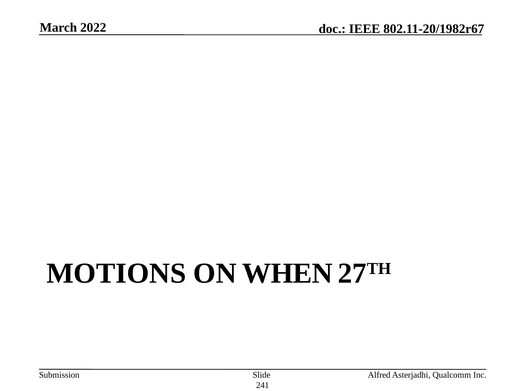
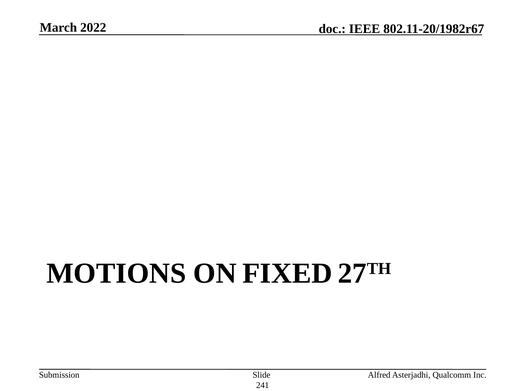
WHEN: WHEN -> FIXED (287, 273)
